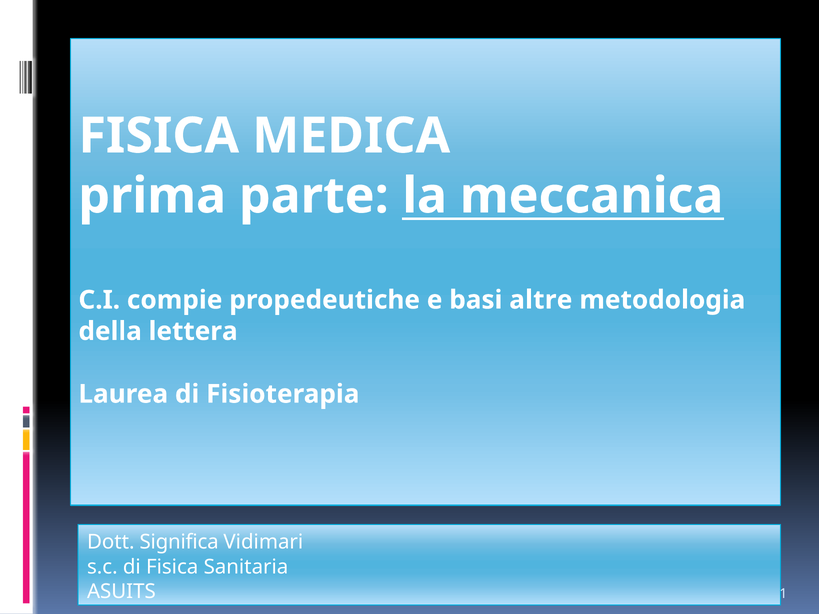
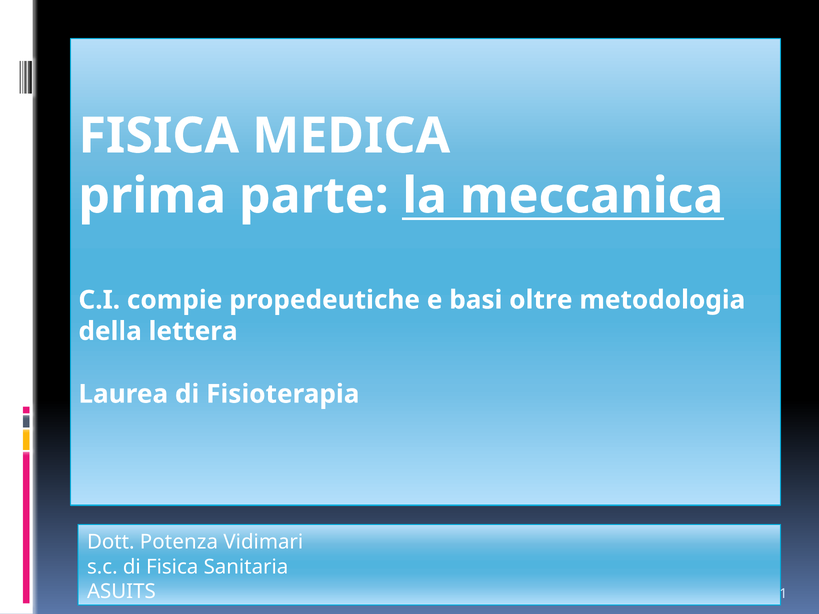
altre: altre -> oltre (541, 300)
Significa: Significa -> Potenza (179, 542)
